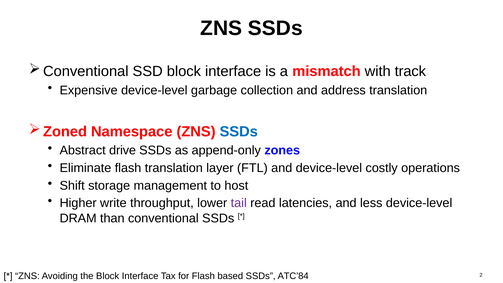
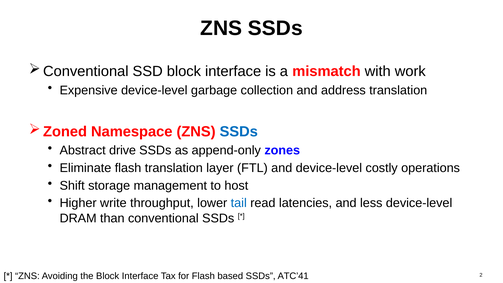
track: track -> work (410, 71)
tail colour: purple -> blue (239, 203)
ATC’84: ATC’84 -> ATC’41 (293, 276)
